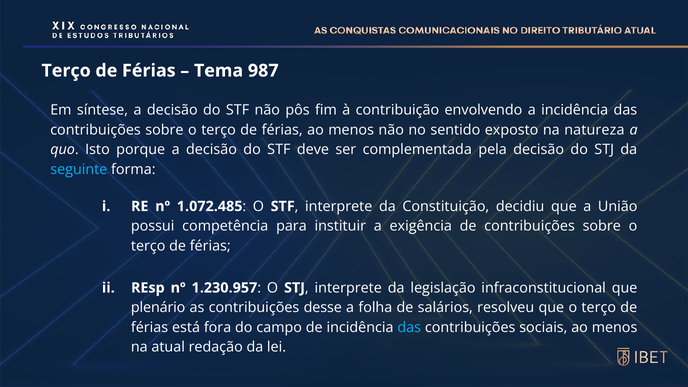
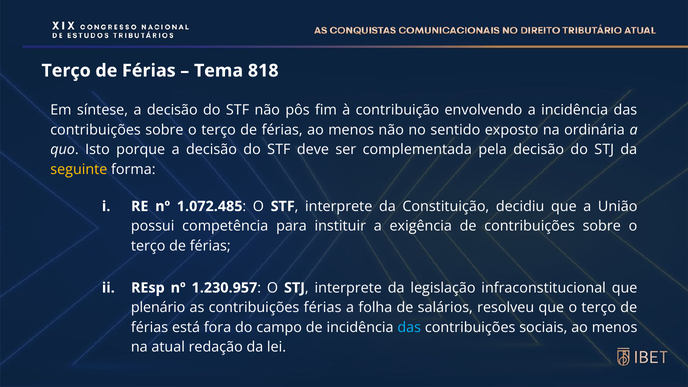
987: 987 -> 818 (263, 71)
natureza: natureza -> ordinária (594, 130)
seguinte colour: light blue -> yellow (79, 169)
contribuições desse: desse -> férias (323, 308)
